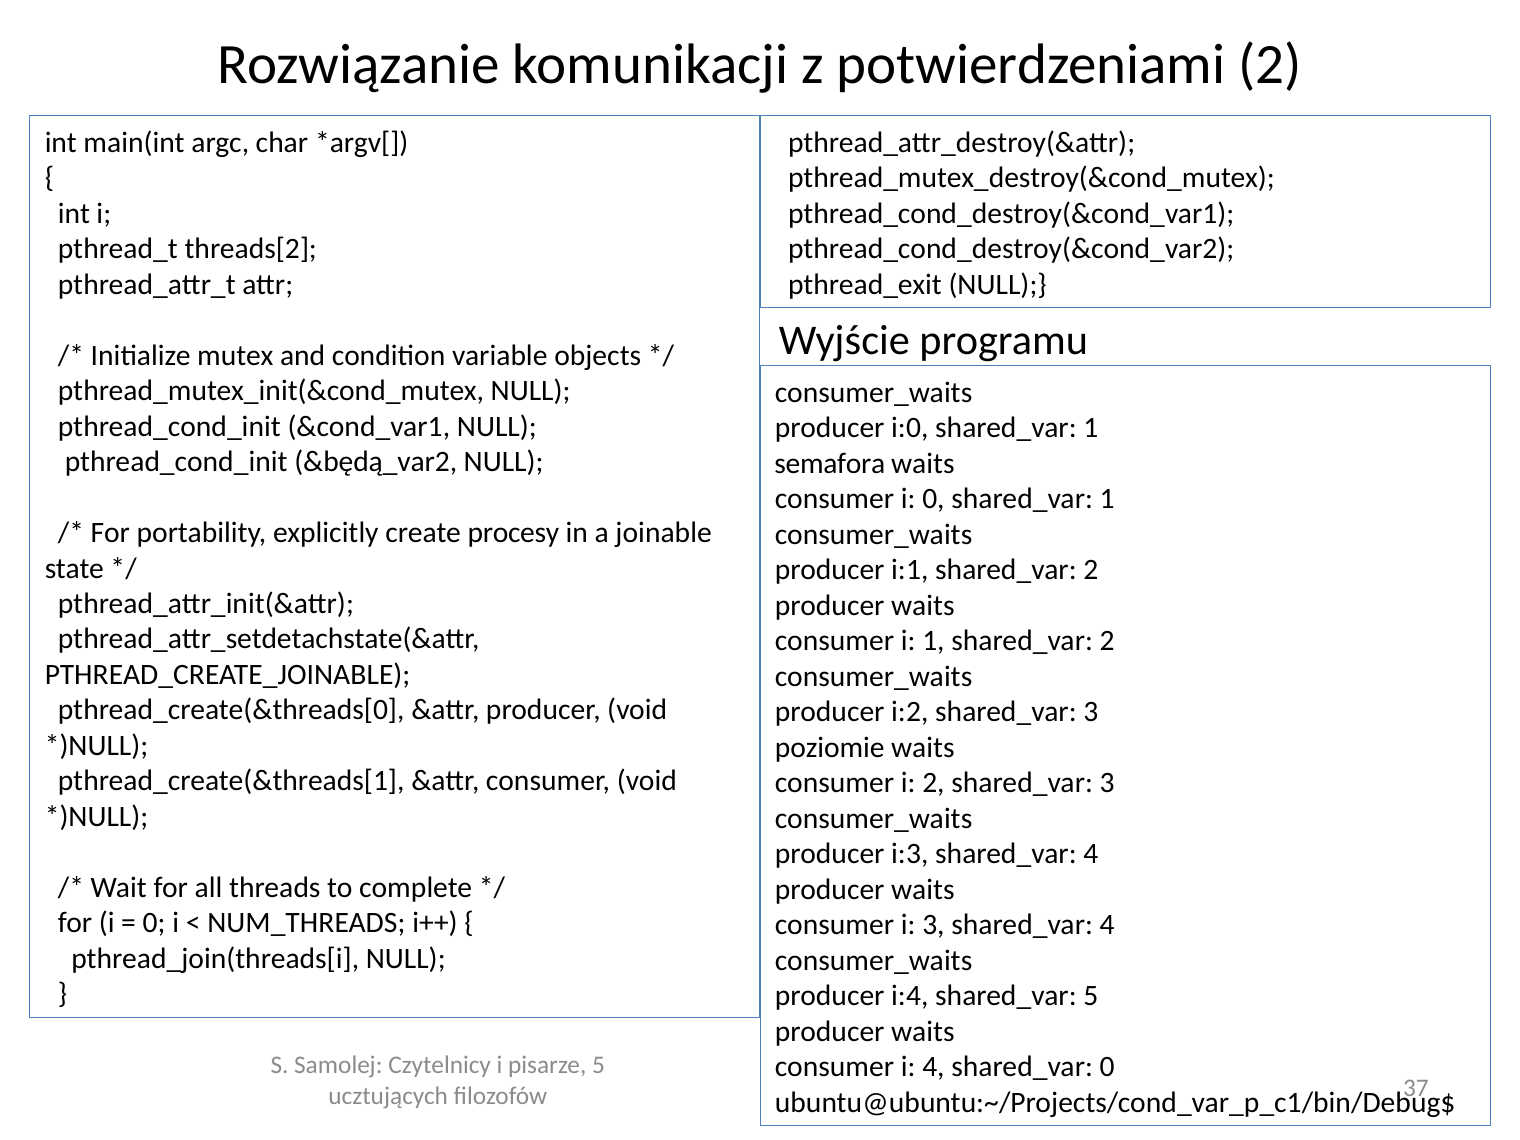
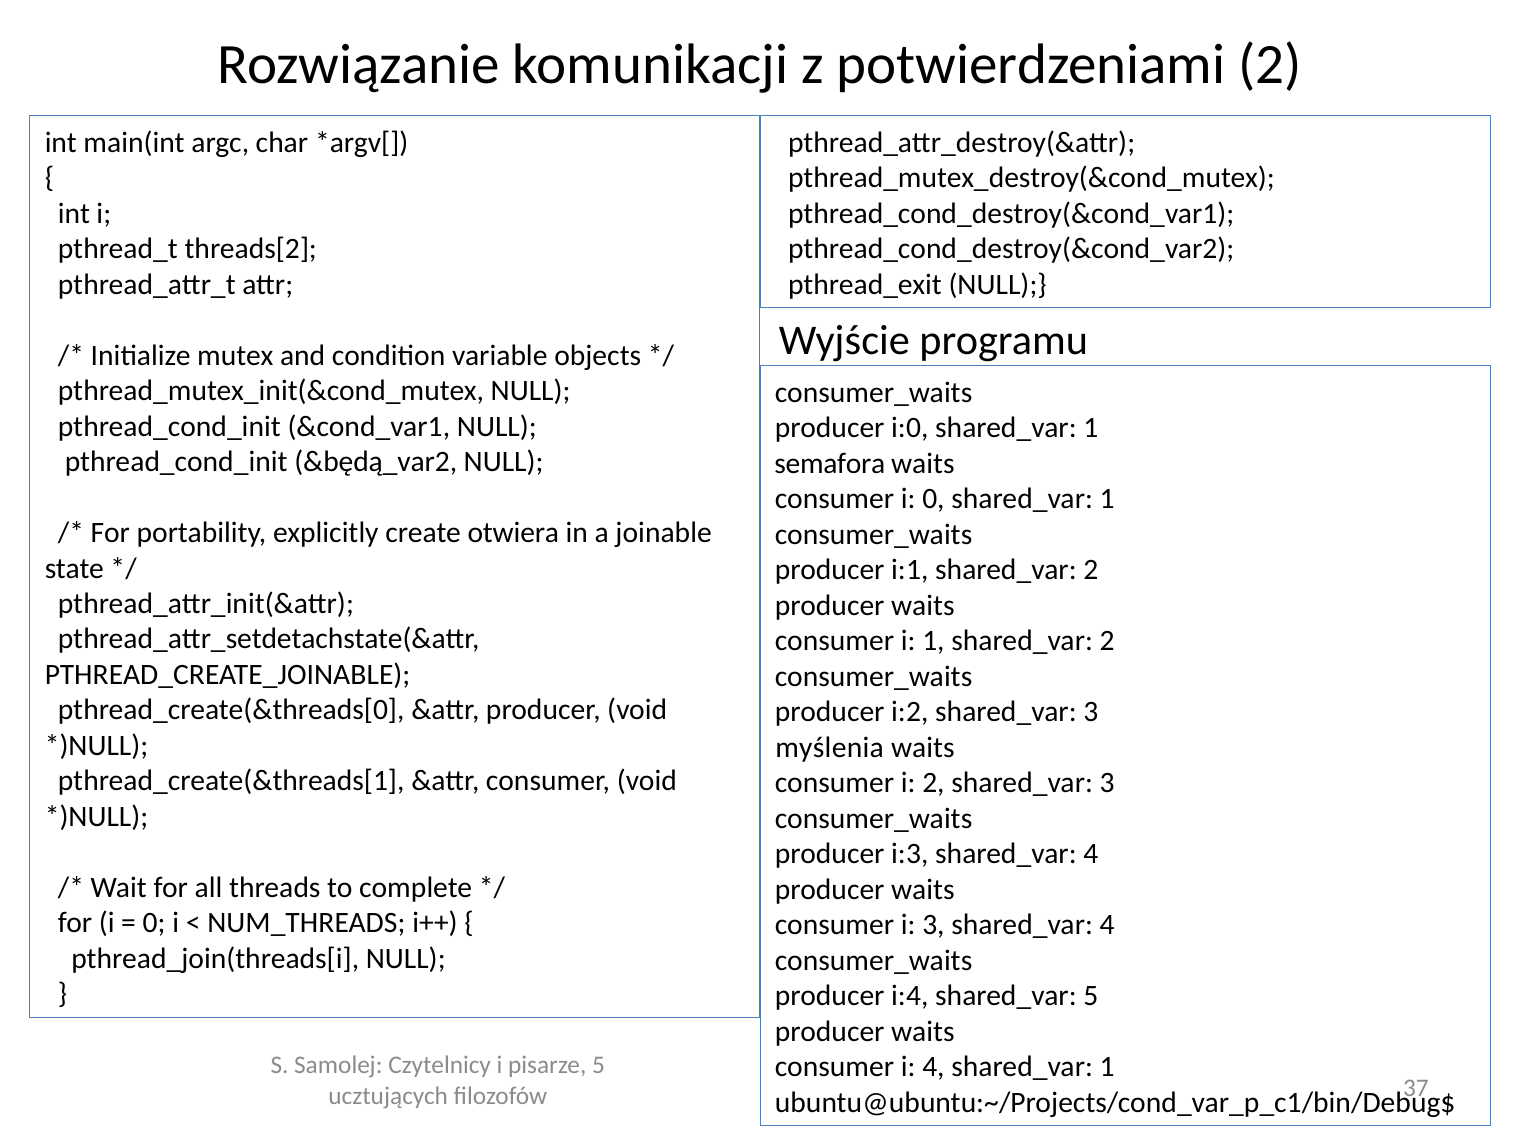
procesy: procesy -> otwiera (513, 533)
poziomie: poziomie -> myślenia (830, 748)
4 shared_var 0: 0 -> 1 (1107, 1067)
